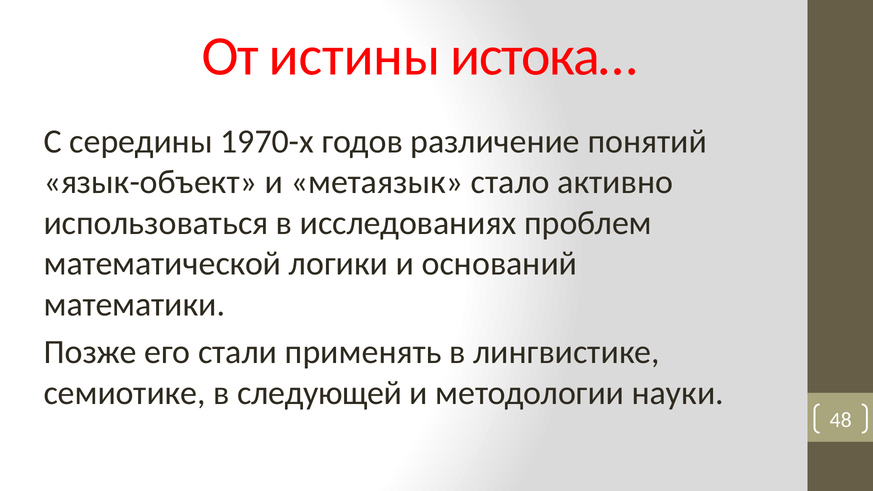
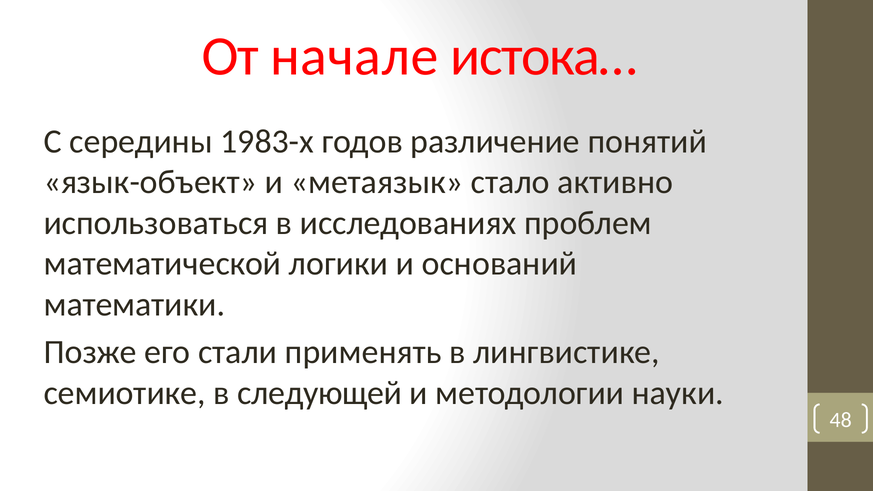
истины: истины -> начале (354, 57)
1970-х: 1970-х -> 1983-х (267, 142)
